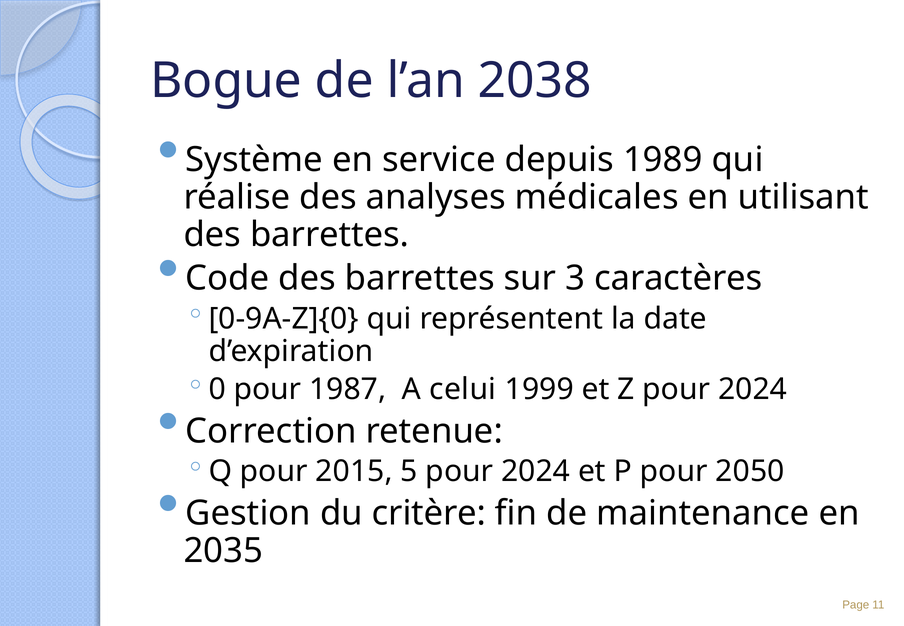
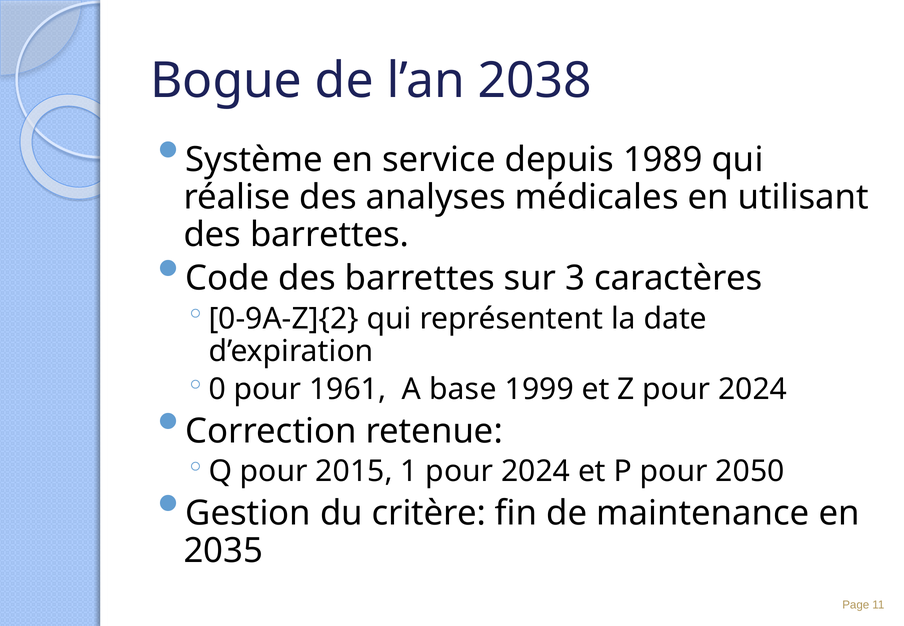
0-9A-Z]{0: 0-9A-Z]{0 -> 0-9A-Z]{2 (284, 319)
1987: 1987 -> 1961 (348, 389)
celui: celui -> base (463, 389)
5: 5 -> 1 (409, 471)
